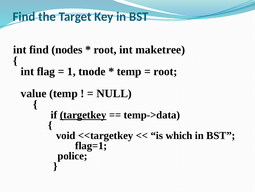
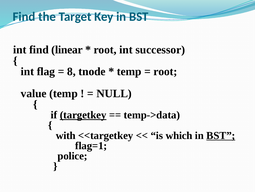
nodes: nodes -> linear (67, 50)
maketree: maketree -> successor (160, 50)
1: 1 -> 8 (71, 71)
void: void -> with (66, 135)
BST underline: none -> present (221, 135)
